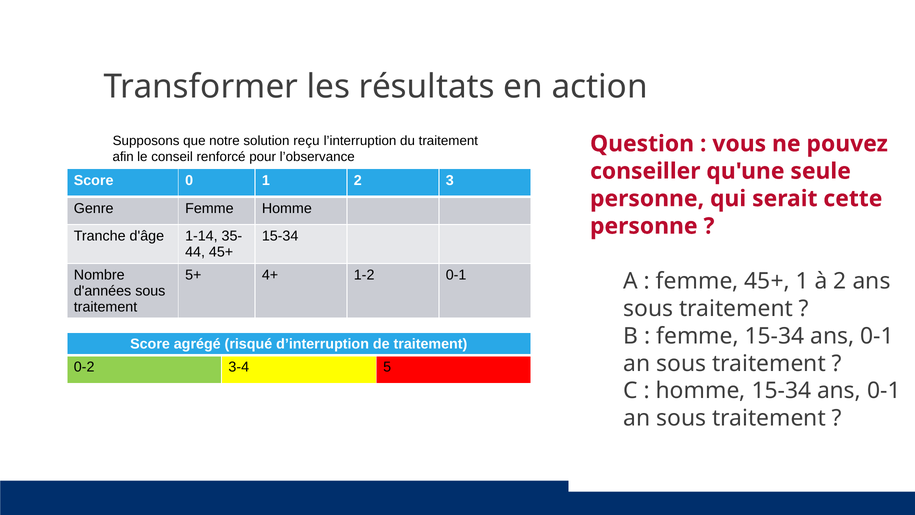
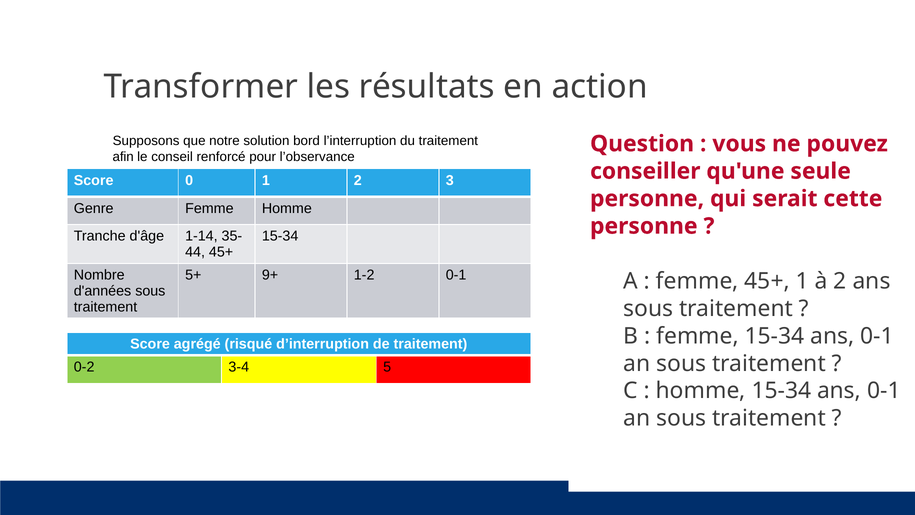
reçu: reçu -> bord (307, 141)
4+: 4+ -> 9+ (270, 275)
